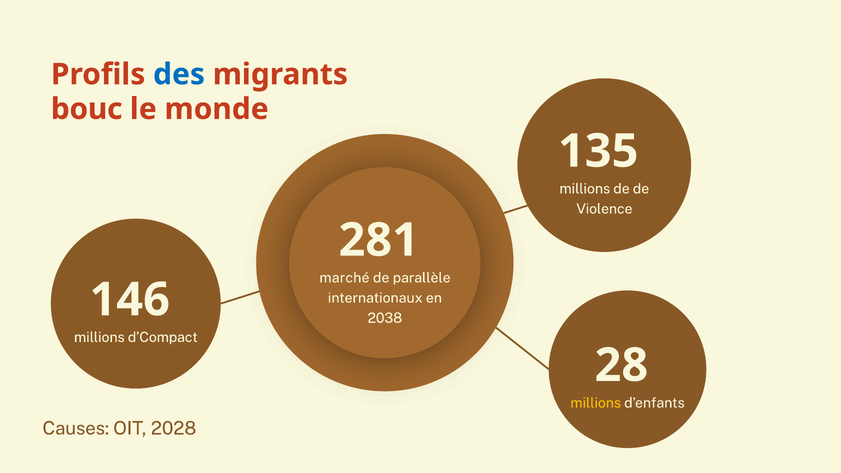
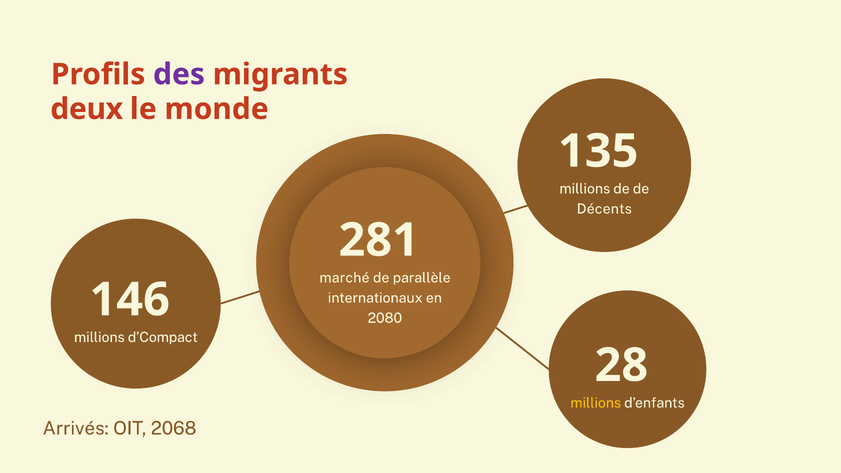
des colour: blue -> purple (179, 74)
bouc: bouc -> deux (87, 109)
Violence: Violence -> Décents (604, 209)
2038: 2038 -> 2080 (385, 318)
Causes: Causes -> Arrivés (76, 428)
2028: 2028 -> 2068 (174, 428)
